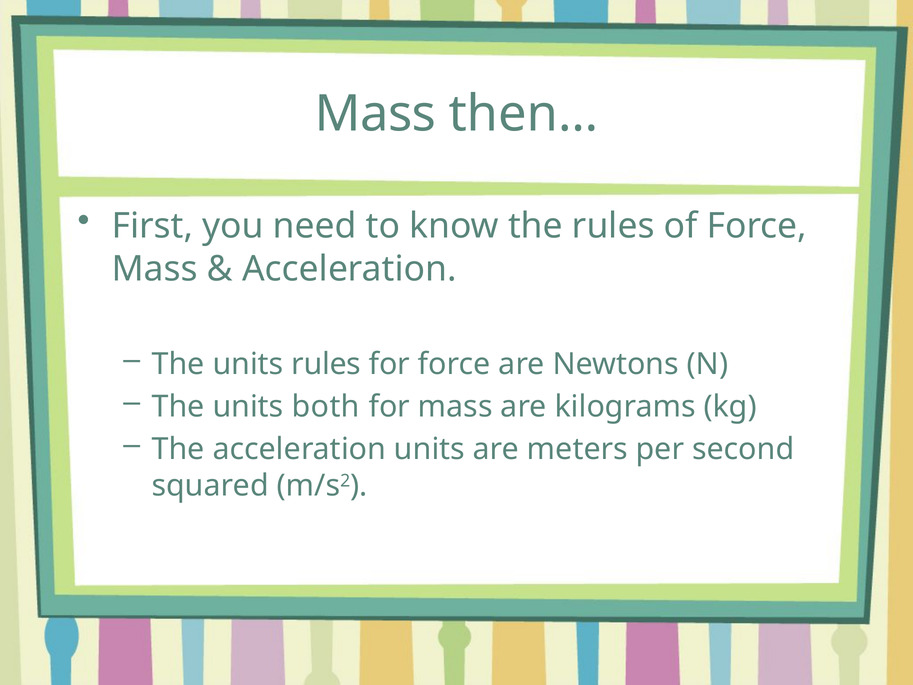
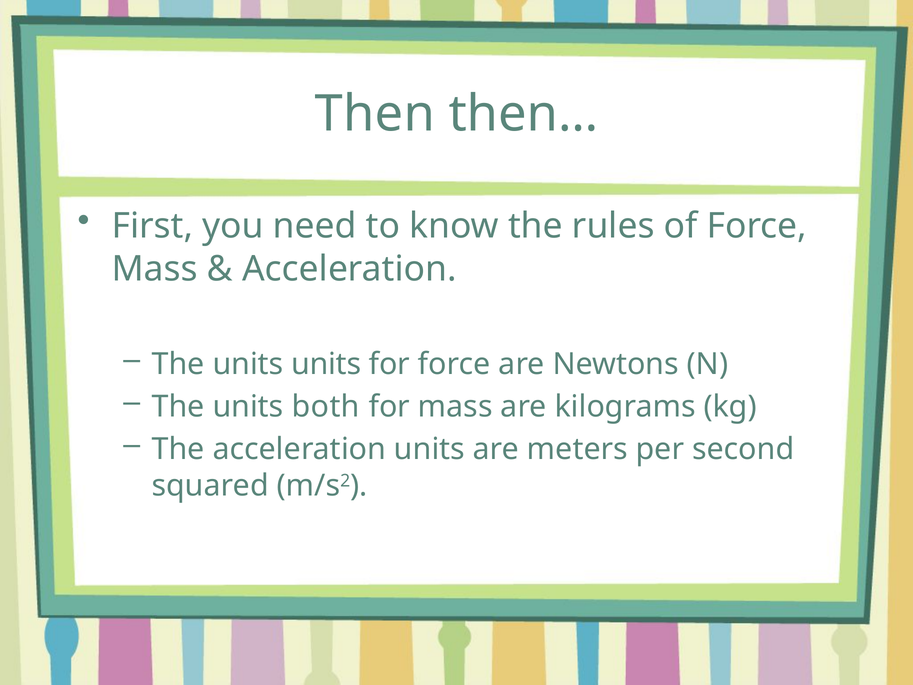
Mass: Mass -> Then (375, 114)
units rules: rules -> units (326, 364)
